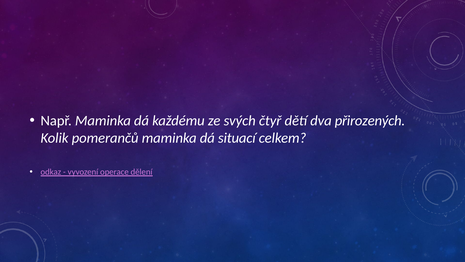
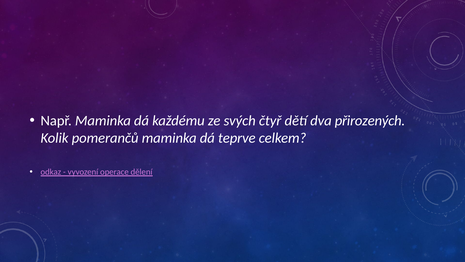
situací: situací -> teprve (237, 138)
